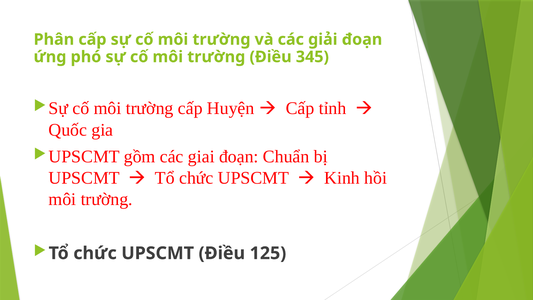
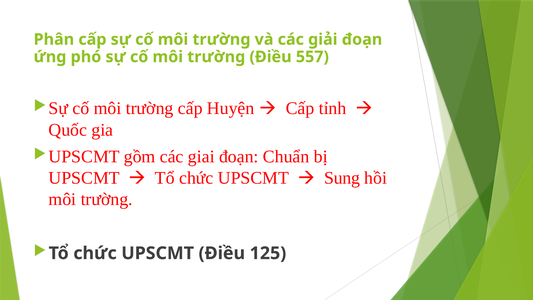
345: 345 -> 557 (312, 57)
Kinh: Kinh -> Sung (342, 178)
